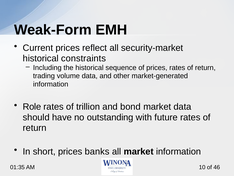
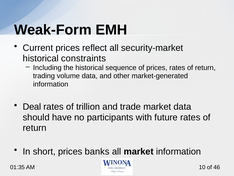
Role: Role -> Deal (32, 107)
bond: bond -> trade (130, 107)
outstanding: outstanding -> participants (110, 117)
